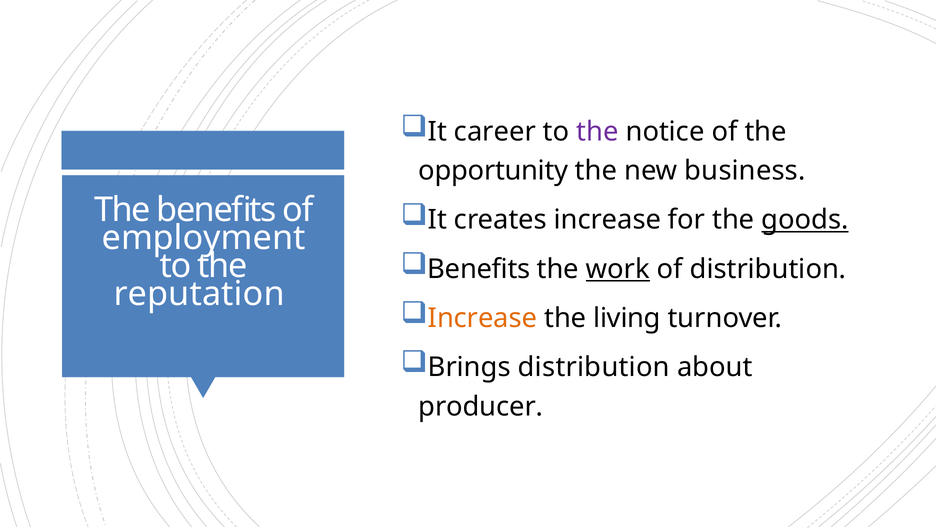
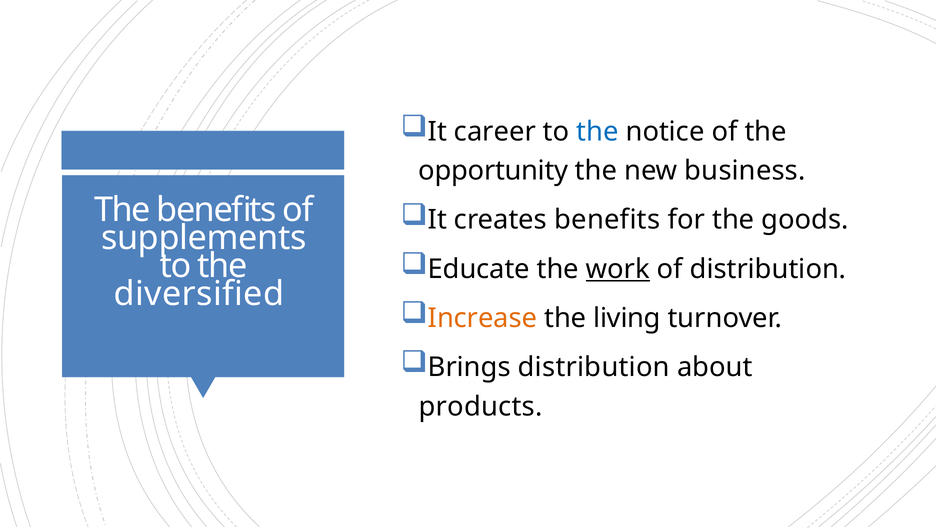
the colour: purple -> blue (598, 131)
creates increase: increase -> benefits (607, 220)
goods underline: present -> none (805, 220)
employment: employment -> supplements (204, 238)
Benefits: Benefits -> Educate (479, 269)
reputation: reputation -> diversified (199, 294)
producer: producer -> products (481, 406)
